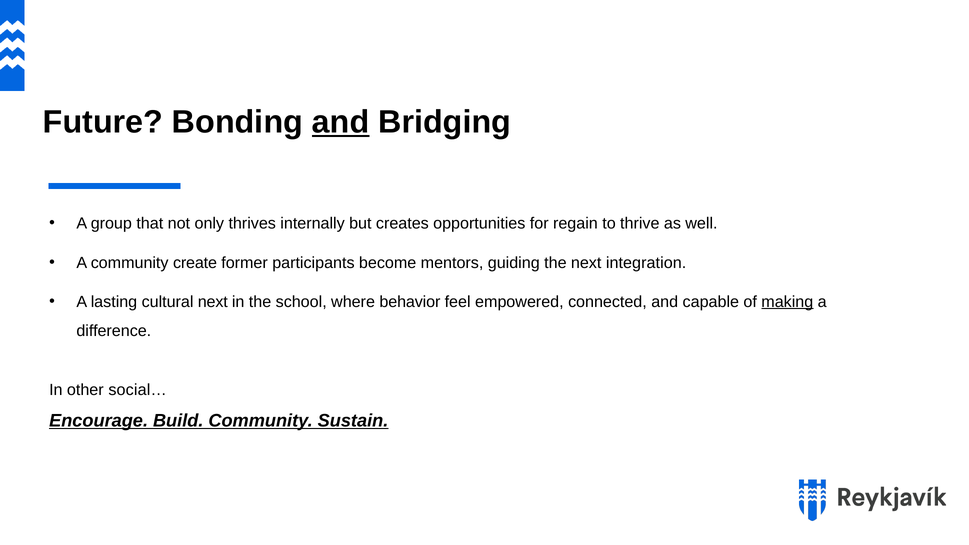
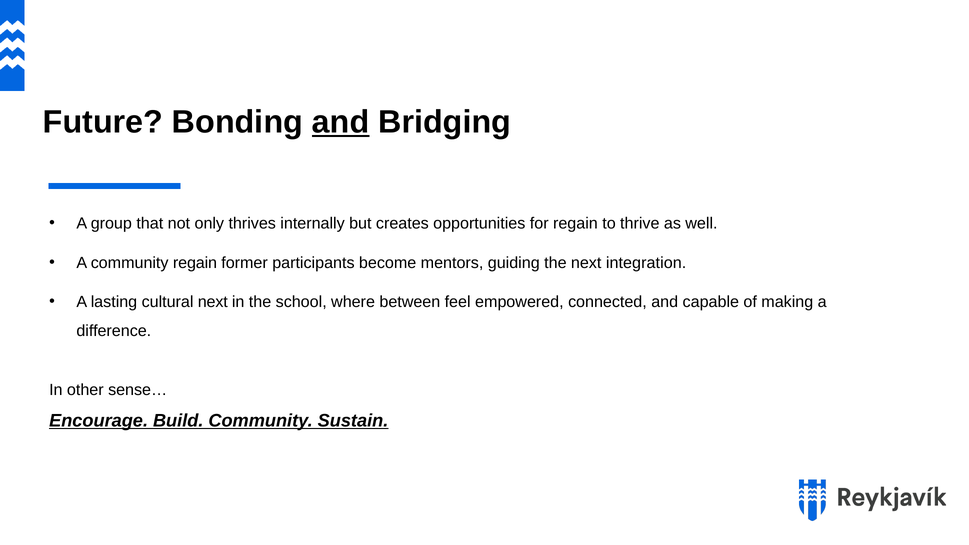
community create: create -> regain (195, 263)
behavior: behavior -> between (410, 302)
making underline: present -> none (787, 302)
social…: social… -> sense… (138, 390)
